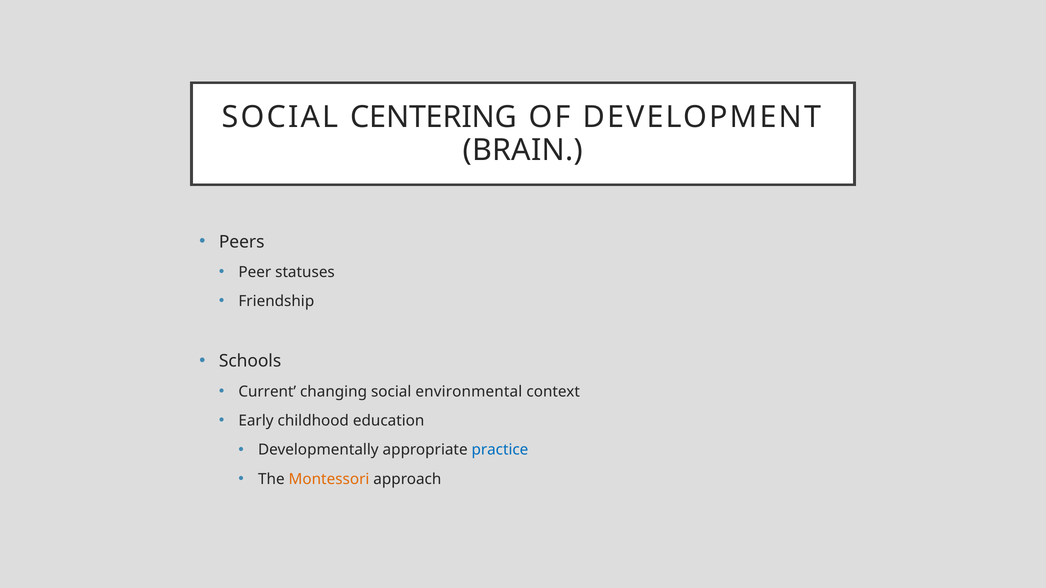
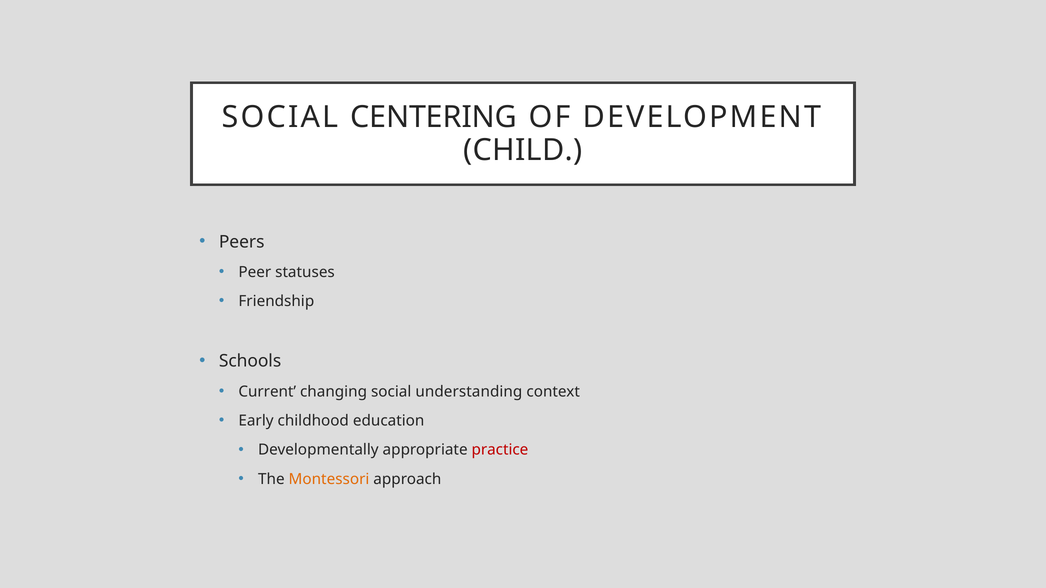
BRAIN: BRAIN -> CHILD (523, 150)
environmental: environmental -> understanding (469, 392)
practice colour: blue -> red (500, 450)
